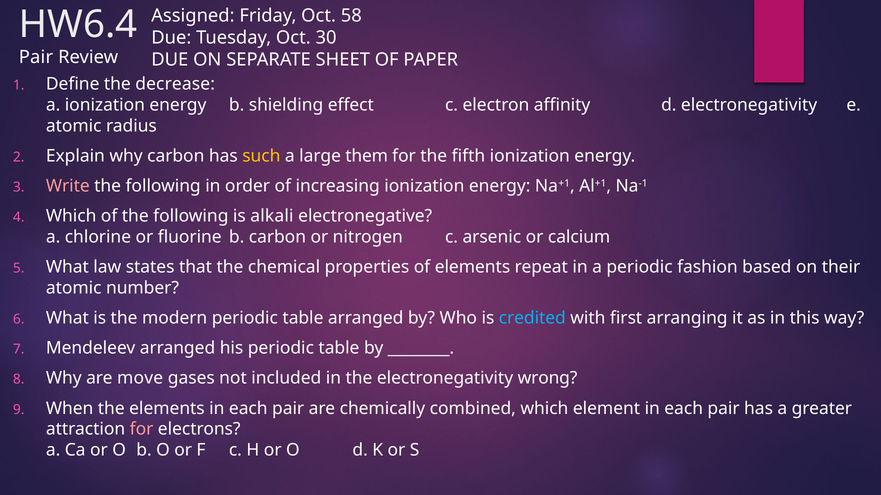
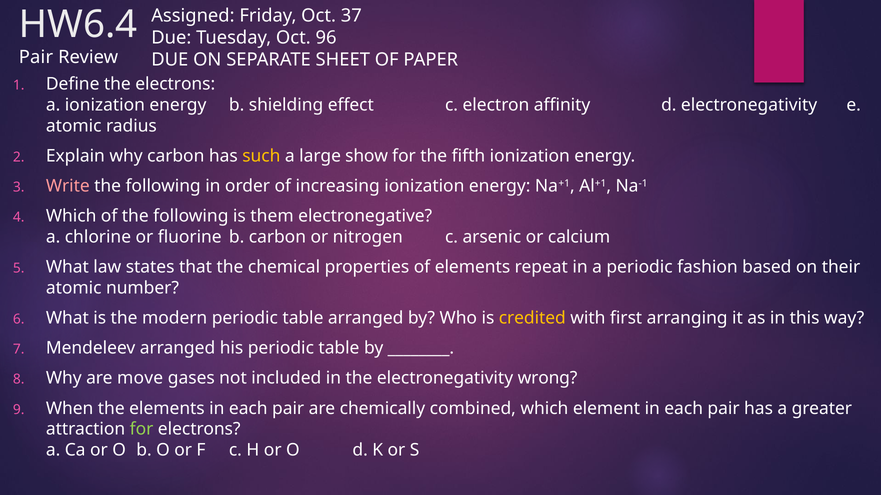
58: 58 -> 37 (351, 16)
30: 30 -> 96 (326, 38)
the decrease: decrease -> electrons (175, 84)
them: them -> show (367, 156)
alkali: alkali -> them (272, 216)
credited colour: light blue -> yellow (532, 318)
for colour: pink -> light green (142, 430)
